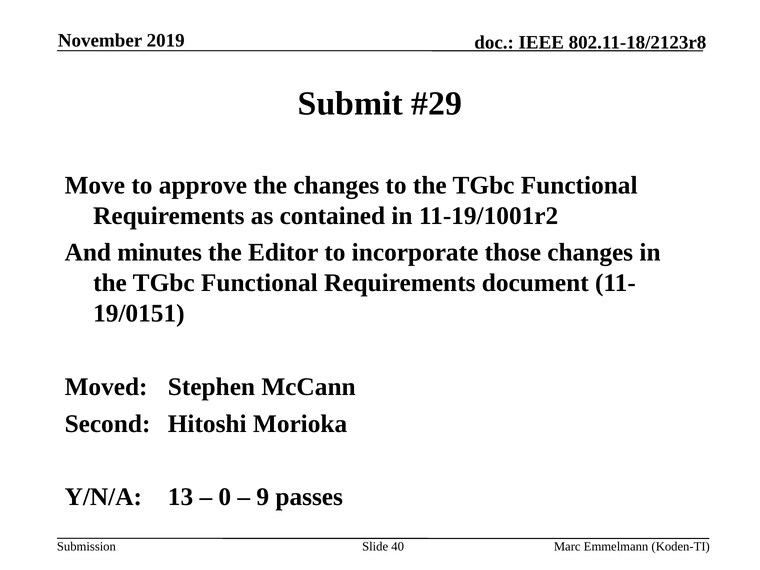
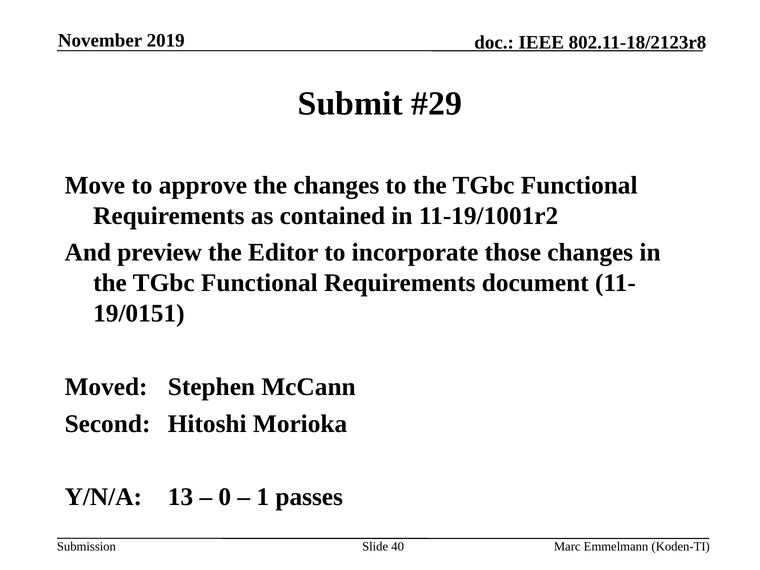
minutes: minutes -> preview (160, 253)
9: 9 -> 1 (263, 497)
